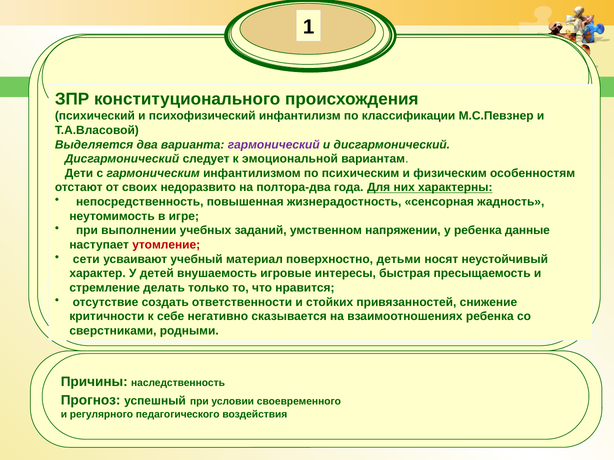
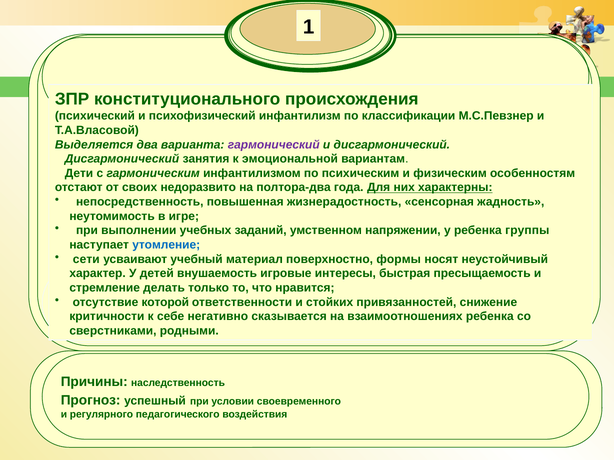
следует: следует -> занятия (206, 159)
данные: данные -> группы (527, 231)
утомление colour: red -> blue (166, 245)
детьми: детьми -> формы (399, 259)
создать: создать -> которой (165, 302)
